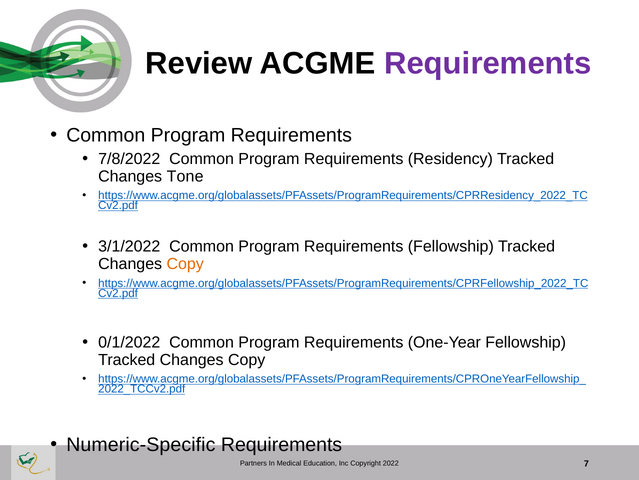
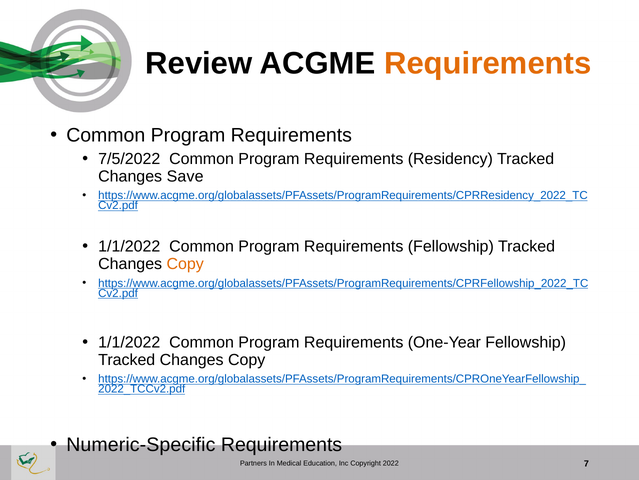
Requirements colour: purple -> orange (488, 63)
7/8/2022: 7/8/2022 -> 7/5/2022 (129, 159)
Tone: Tone -> Save (185, 176)
3/1/2022: 3/1/2022 -> 1/1/2022 (129, 246)
0/1/2022: 0/1/2022 -> 1/1/2022 (129, 342)
